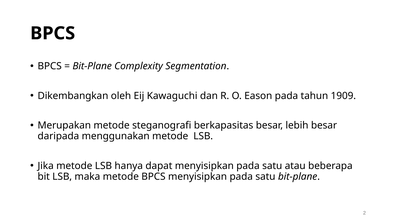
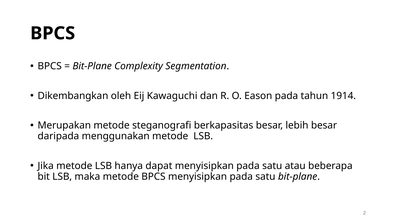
1909: 1909 -> 1914 (343, 96)
